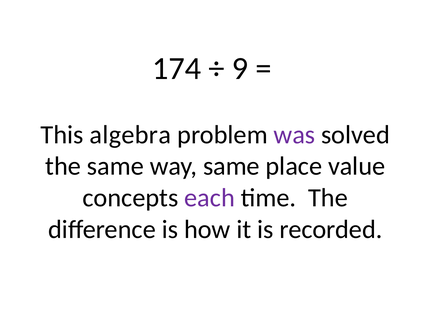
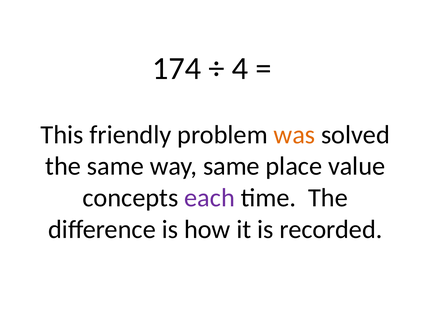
9: 9 -> 4 (240, 69)
algebra: algebra -> friendly (130, 135)
was colour: purple -> orange (294, 135)
